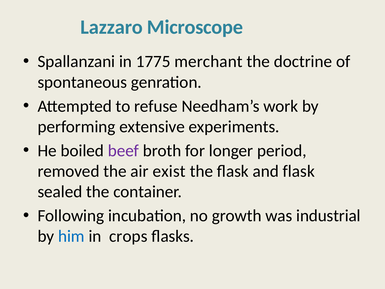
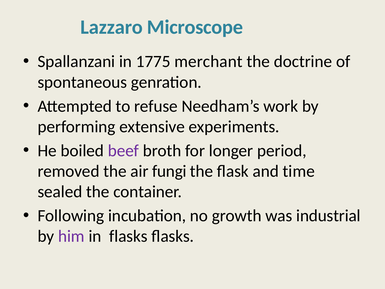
exist: exist -> fungi (169, 171)
and flask: flask -> time (299, 171)
him colour: blue -> purple (71, 236)
in crops: crops -> flasks (128, 236)
